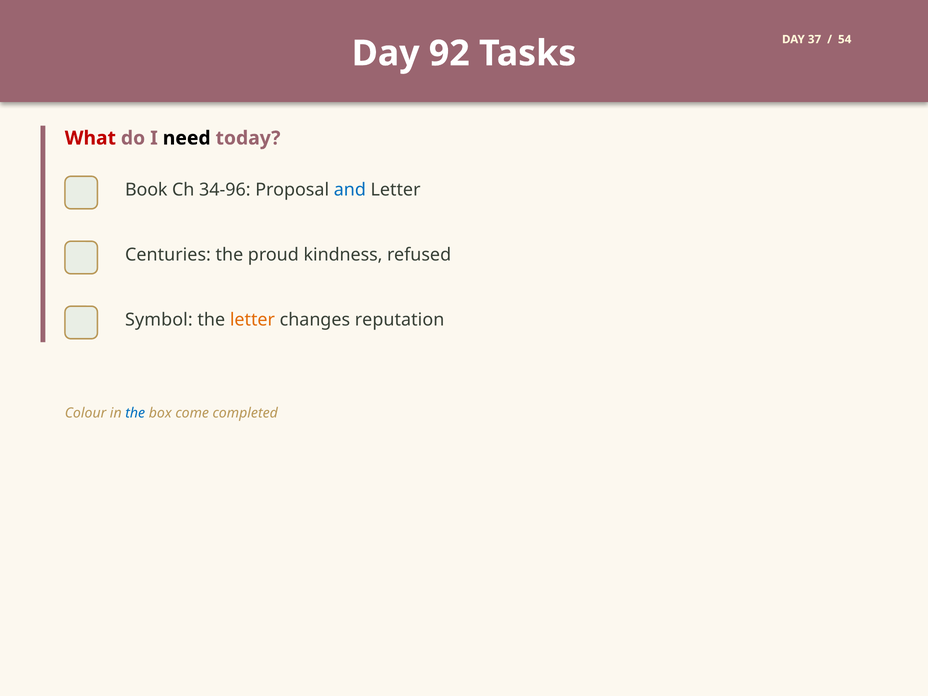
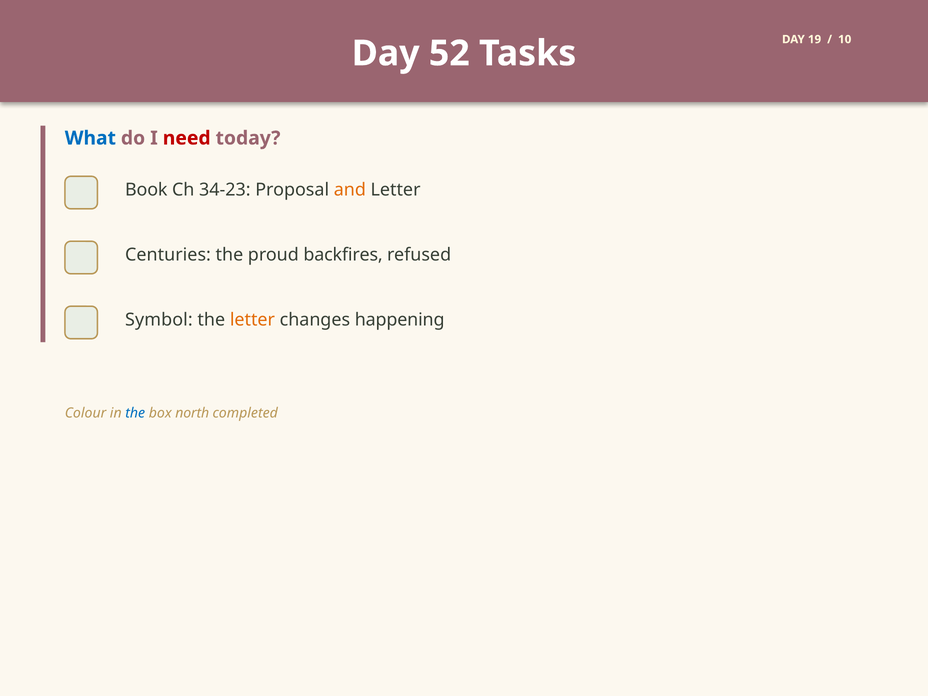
37: 37 -> 19 (815, 39)
54: 54 -> 10 (845, 39)
92: 92 -> 52 (449, 53)
What colour: red -> blue (90, 138)
need colour: black -> red (187, 138)
34-96: 34-96 -> 34-23 (225, 190)
and colour: blue -> orange (350, 190)
kindness: kindness -> backfires (343, 255)
reputation: reputation -> happening (400, 320)
come: come -> north (192, 413)
